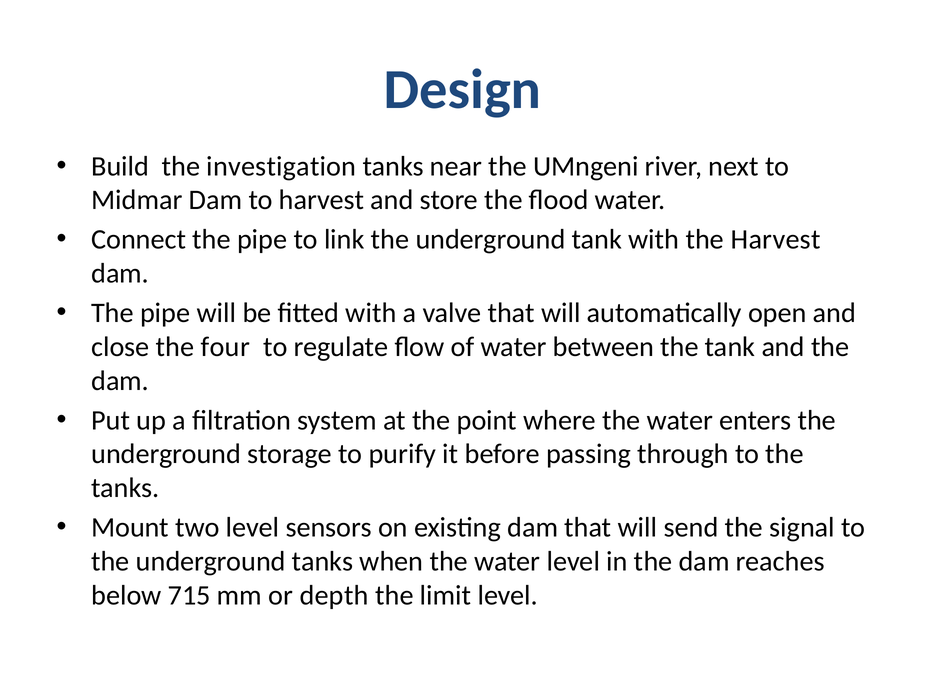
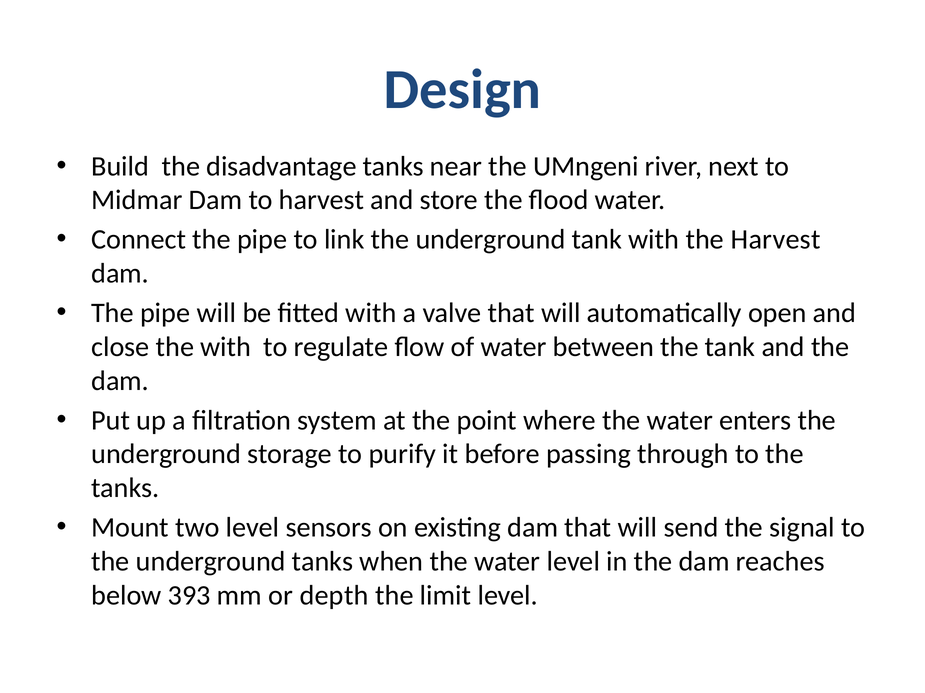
investigation: investigation -> disadvantage (282, 166)
the four: four -> with (226, 347)
715: 715 -> 393 (189, 596)
